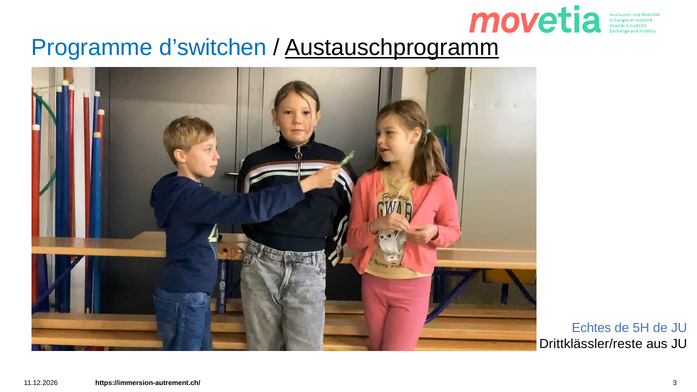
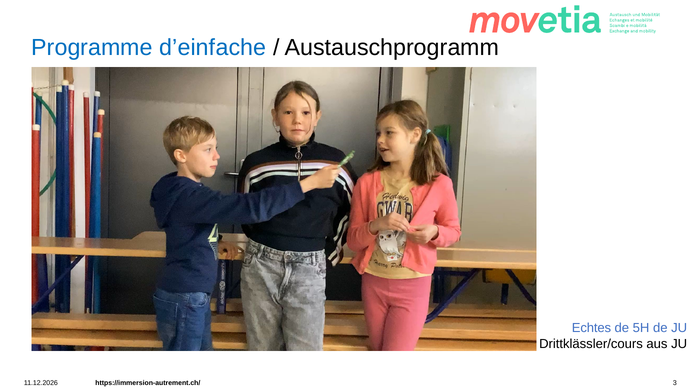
d’switchen: d’switchen -> d’einfache (213, 48)
Austauschprogramm underline: present -> none (392, 48)
Drittklässler/reste: Drittklässler/reste -> Drittklässler/cours (591, 344)
